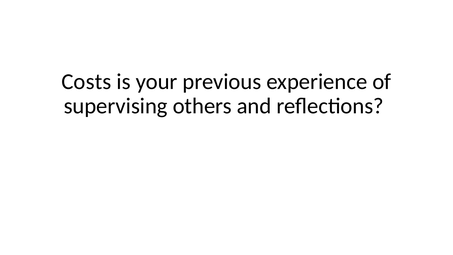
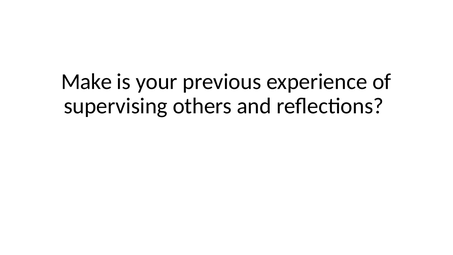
Costs: Costs -> Make (87, 82)
